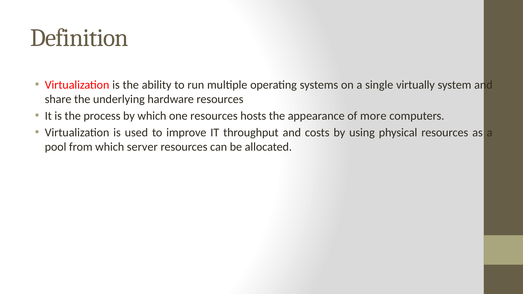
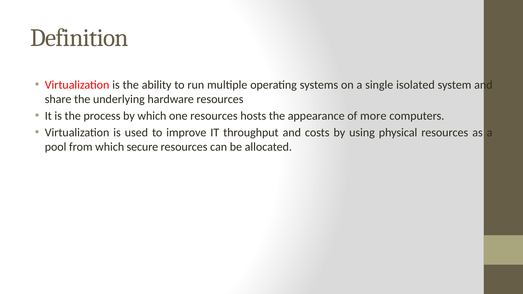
virtually: virtually -> isolated (415, 85)
server: server -> secure (142, 147)
